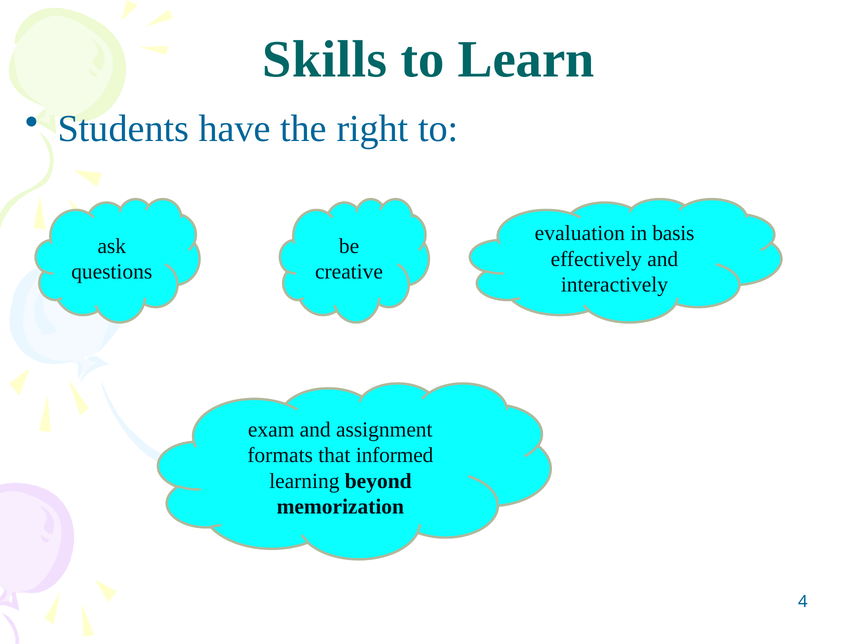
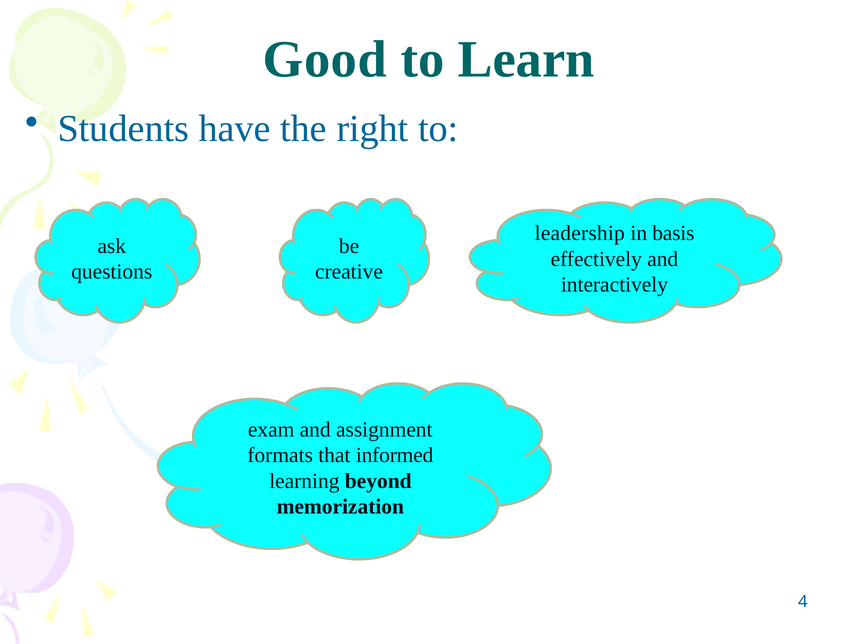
Skills: Skills -> Good (325, 59)
evaluation: evaluation -> leadership (580, 233)
